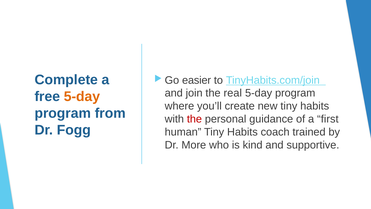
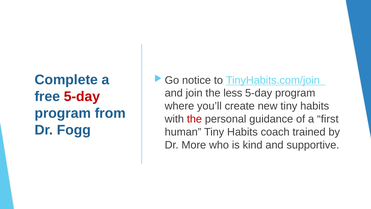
easier: easier -> notice (197, 80)
real: real -> less (233, 93)
5-day colour: orange -> red (82, 96)
